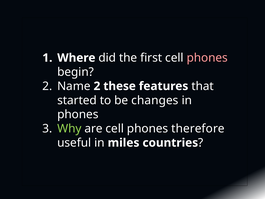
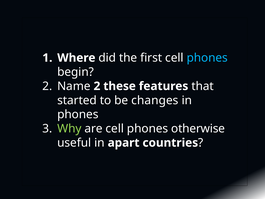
phones colour: pink -> light blue (207, 58)
therefore: therefore -> otherwise (198, 128)
miles: miles -> apart (124, 143)
